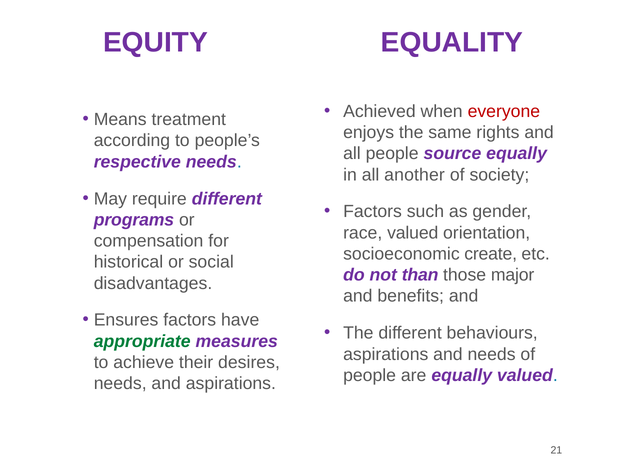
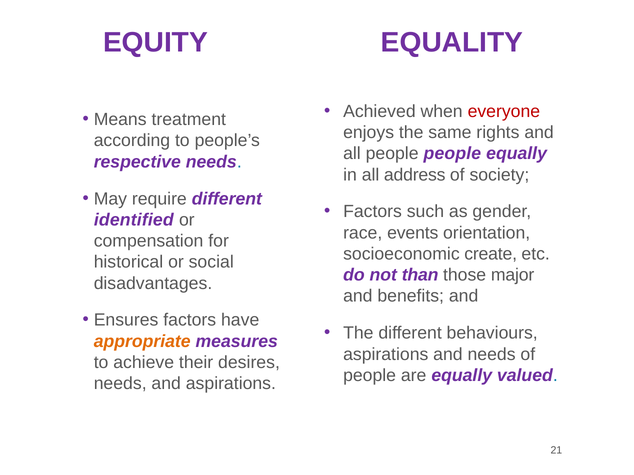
people source: source -> people (452, 154)
another: another -> address (415, 175)
programs: programs -> identified (134, 220)
race valued: valued -> events (413, 233)
appropriate colour: green -> orange (142, 342)
